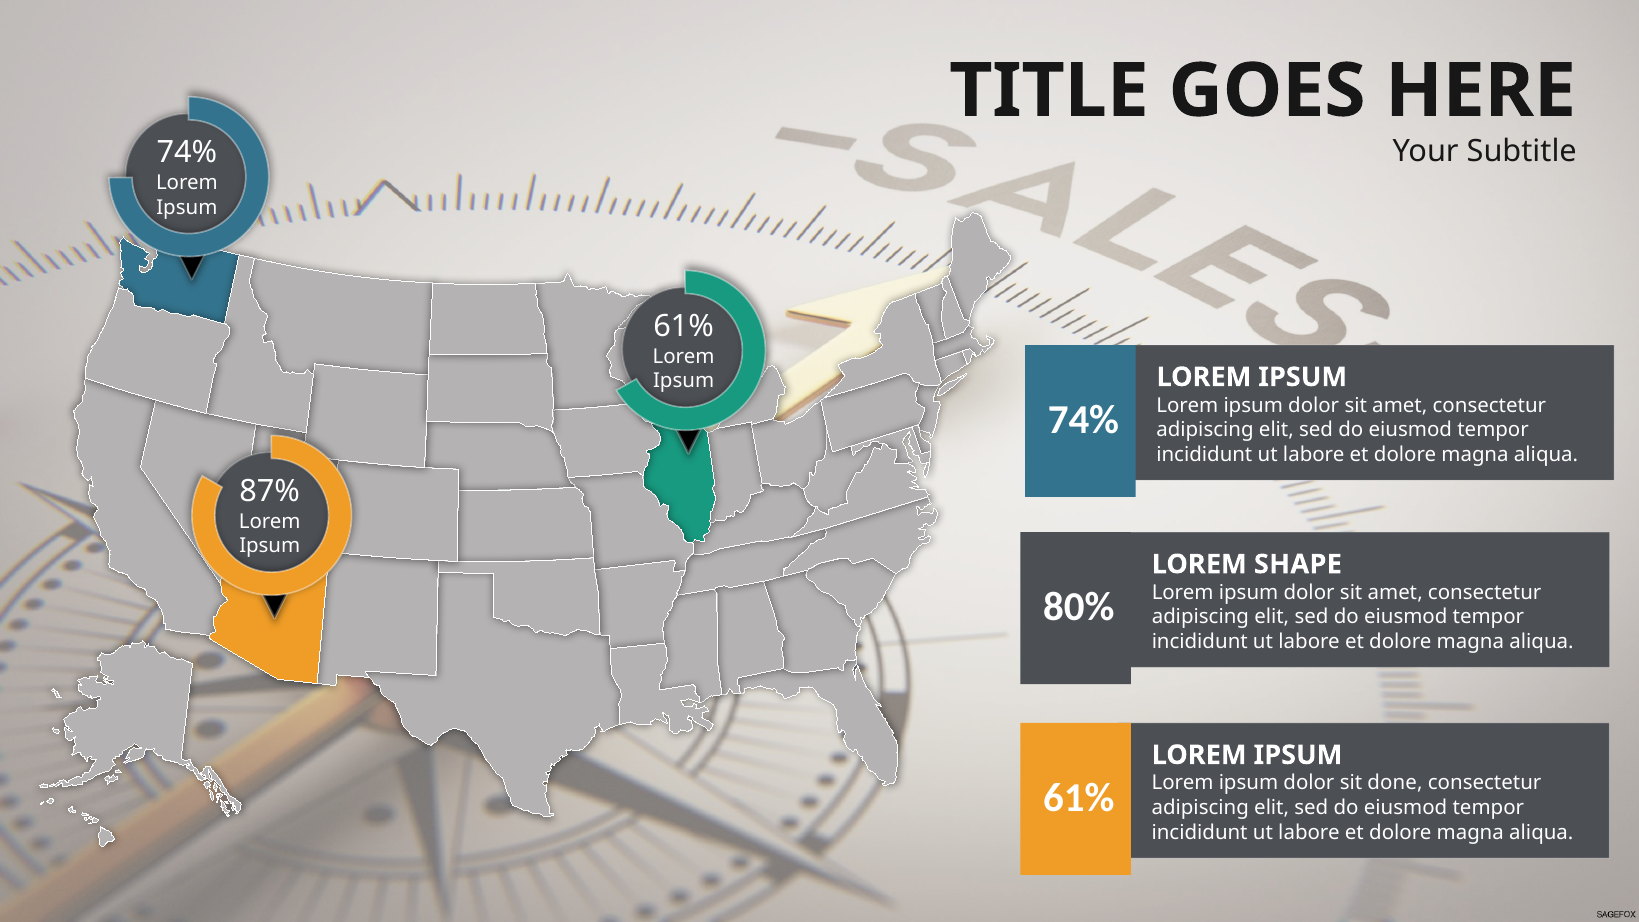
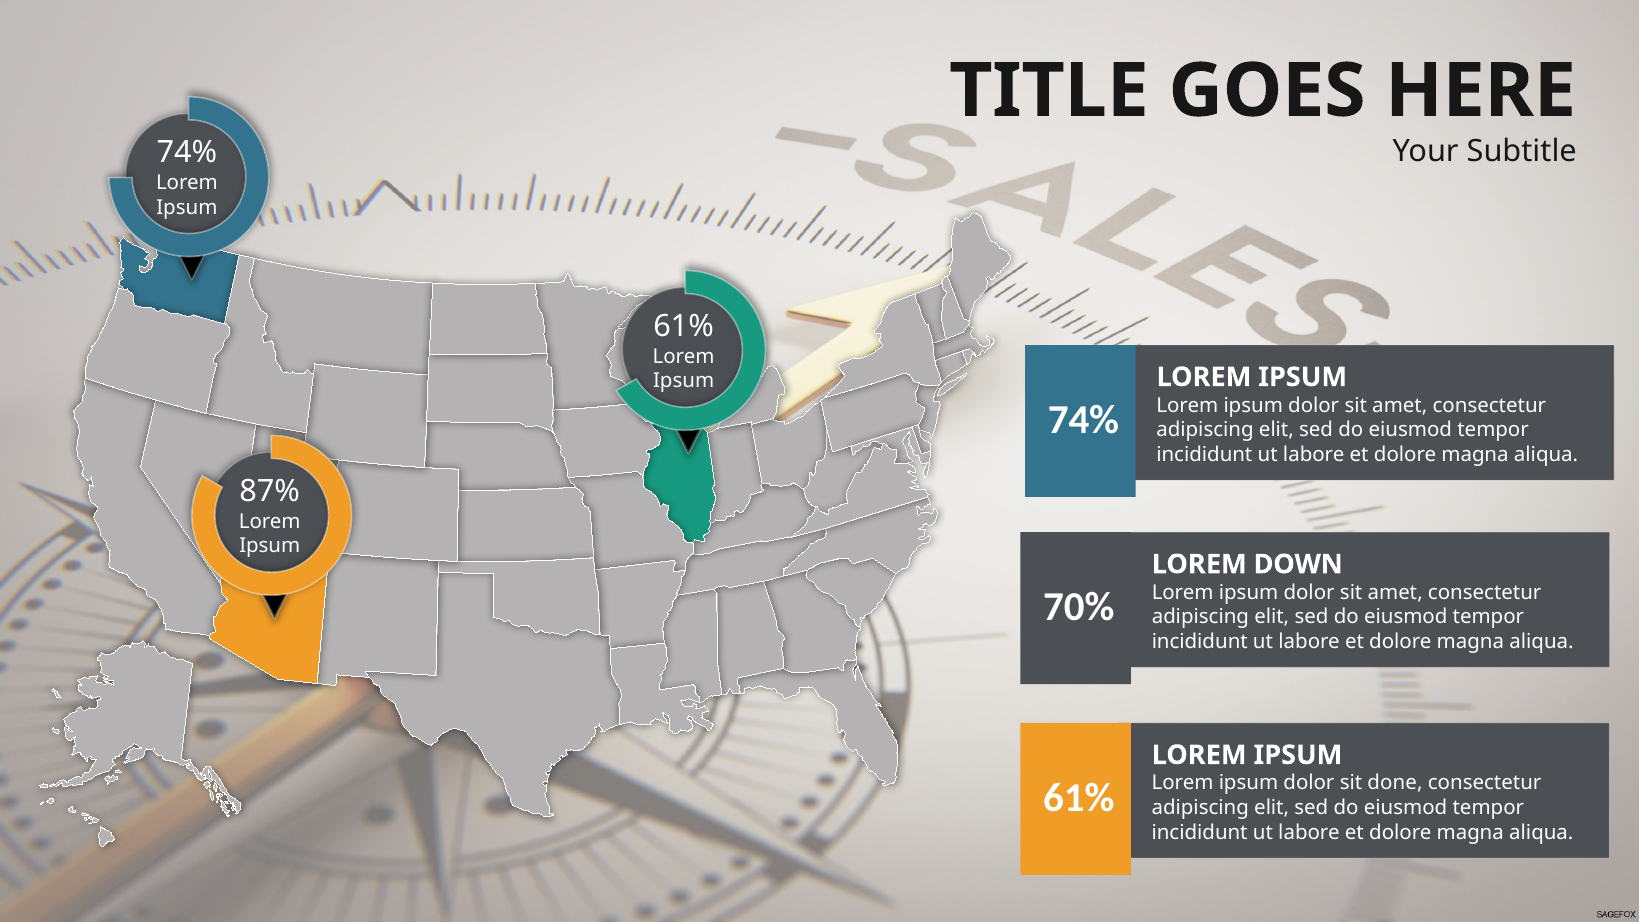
SHAPE: SHAPE -> DOWN (1298, 564)
80%: 80% -> 70% (1079, 607)
